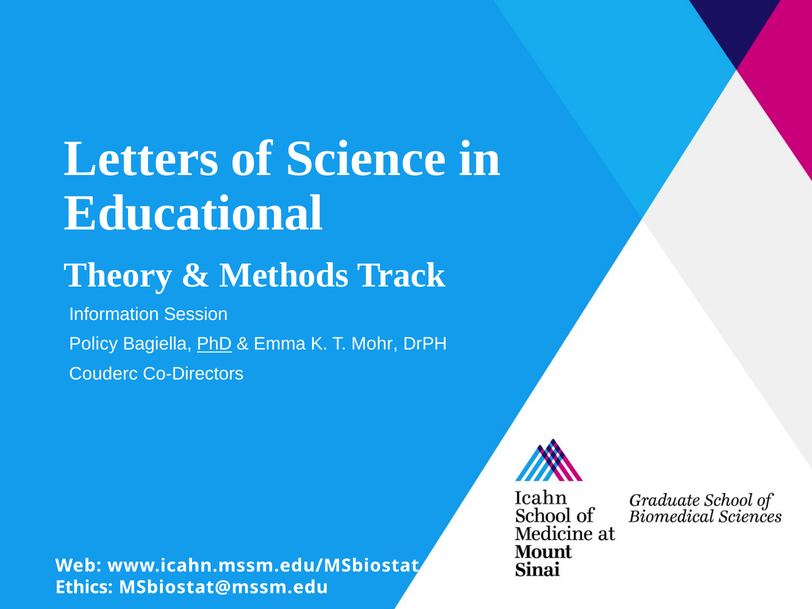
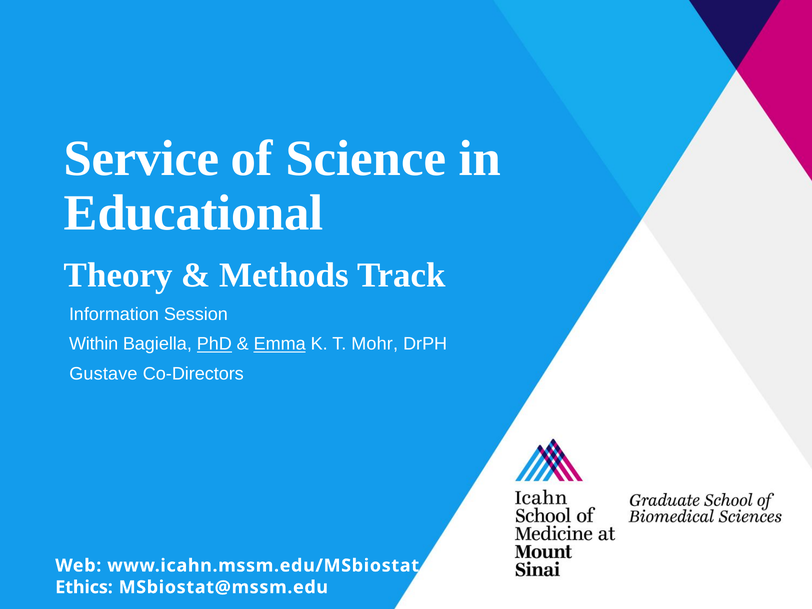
Letters: Letters -> Service (142, 159)
Policy: Policy -> Within (94, 344)
Emma underline: none -> present (280, 344)
Couderc: Couderc -> Gustave (103, 374)
